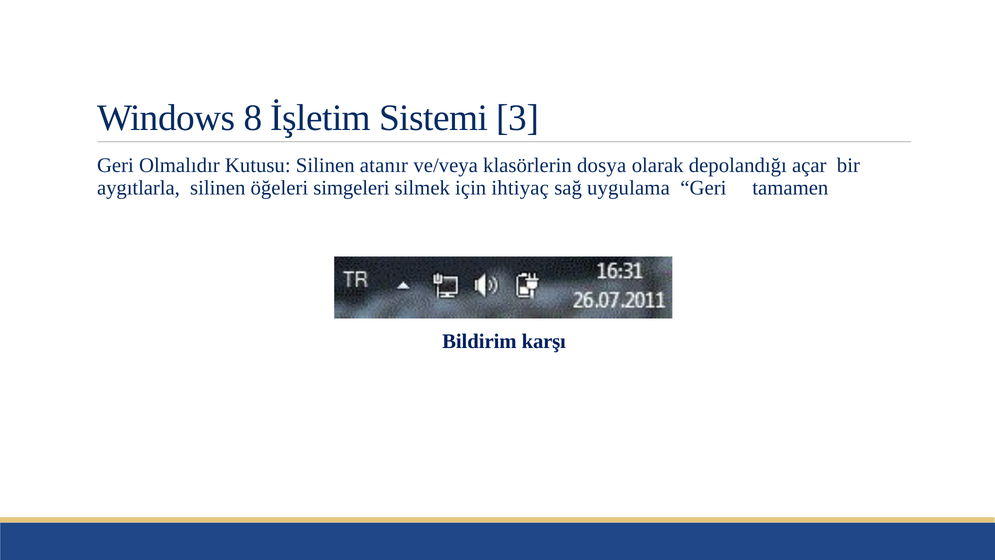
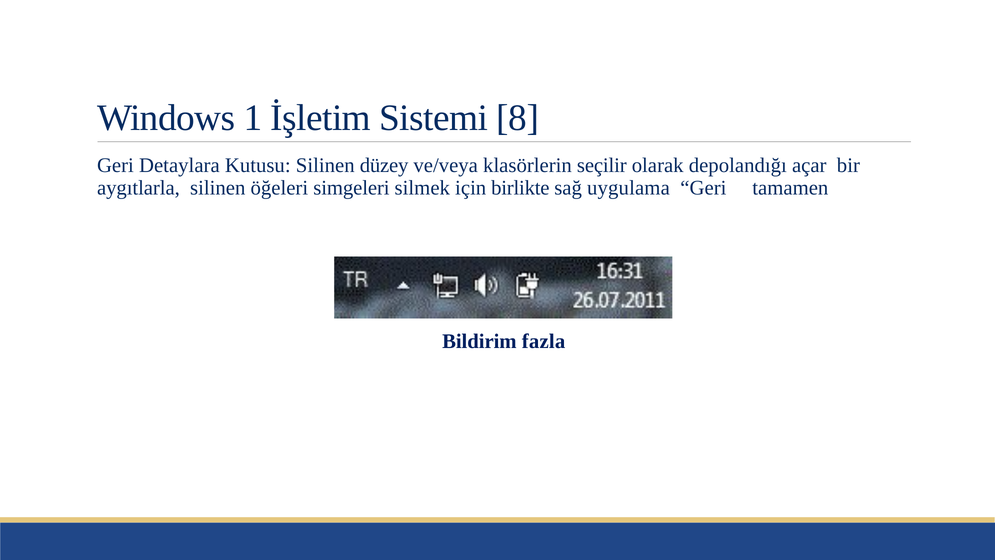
8: 8 -> 1 (253, 118)
3: 3 -> 8 (518, 118)
Olmalıdır: Olmalıdır -> Detaylara (179, 165)
atanır: atanır -> düzey (384, 165)
dosya: dosya -> seçilir (602, 165)
ihtiyaç: ihtiyaç -> birlikte (520, 188)
karşı: karşı -> fazla (544, 341)
